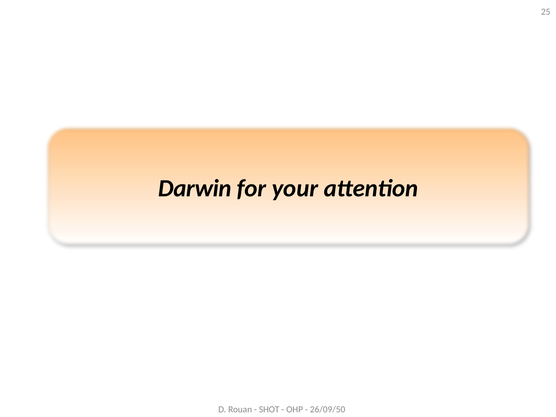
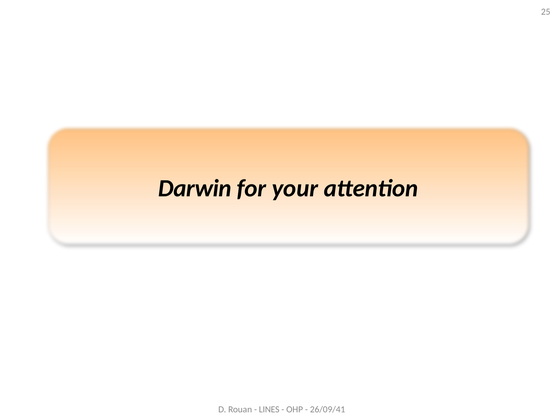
SHOT: SHOT -> LINES (269, 409)
26/09/50: 26/09/50 -> 26/09/41 (328, 409)
